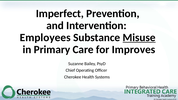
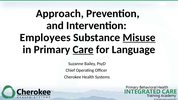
Imperfect: Imperfect -> Approach (60, 14)
Care underline: none -> present (83, 50)
Improves: Improves -> Language (134, 50)
